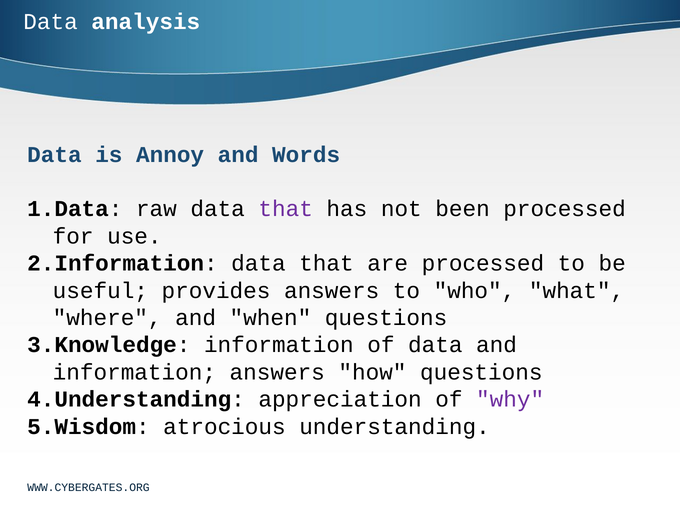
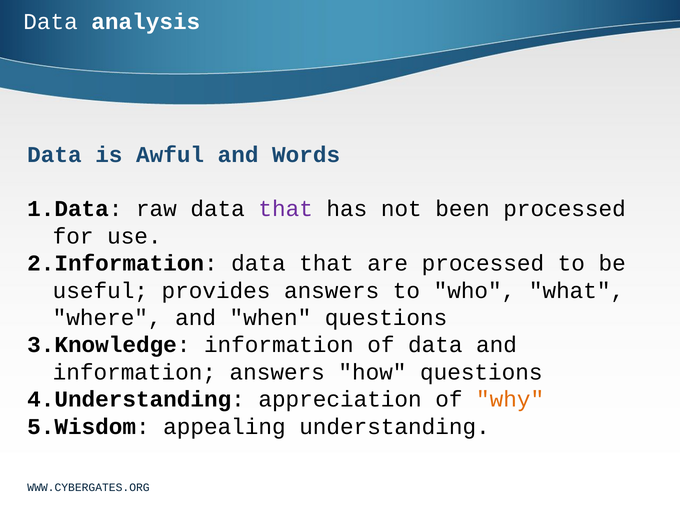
Annoy: Annoy -> Awful (170, 155)
why colour: purple -> orange (510, 399)
atrocious: atrocious -> appealing (224, 427)
